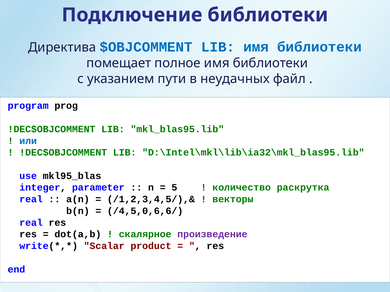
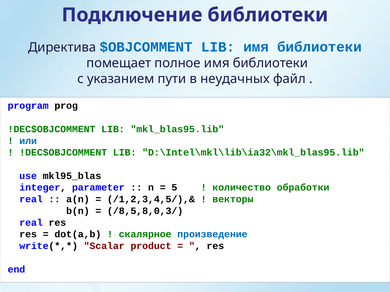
раскрутка: раскрутка -> обработки (303, 188)
/4,5,0,6,6/: /4,5,0,6,6/ -> /8,5,8,0,3/ (145, 211)
произведение colour: purple -> blue (212, 235)
